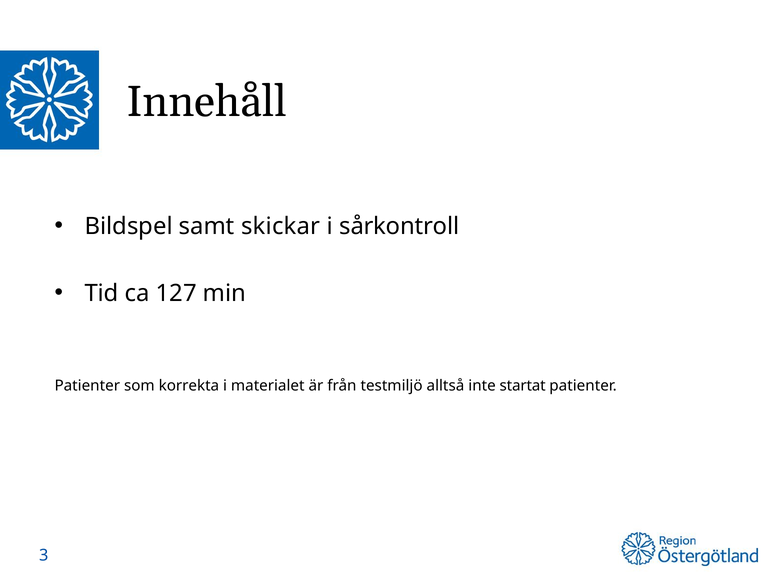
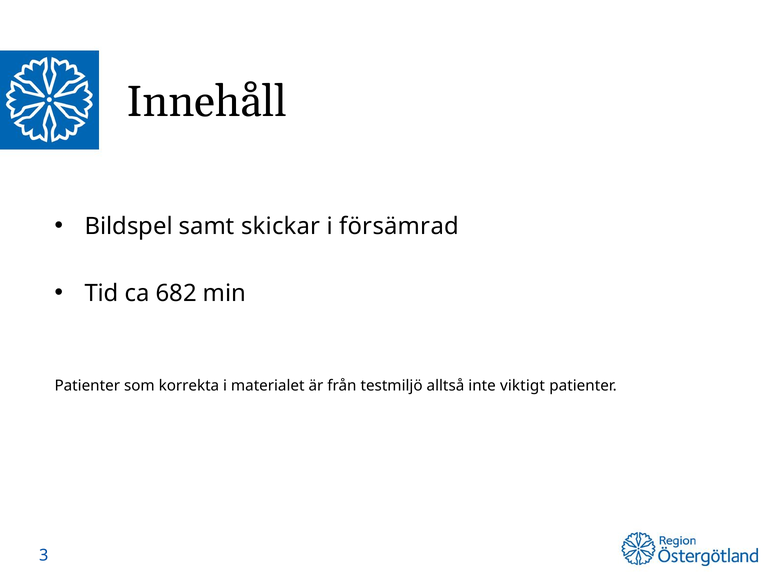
sårkontroll: sårkontroll -> försämrad (399, 226)
127: 127 -> 682 (176, 293)
startat: startat -> viktigt (522, 386)
